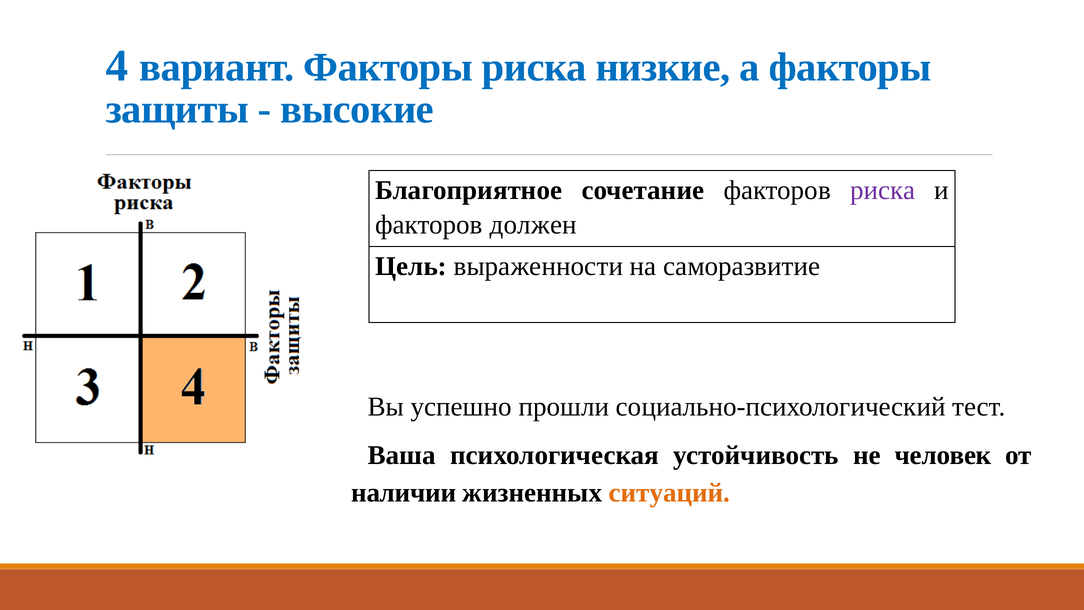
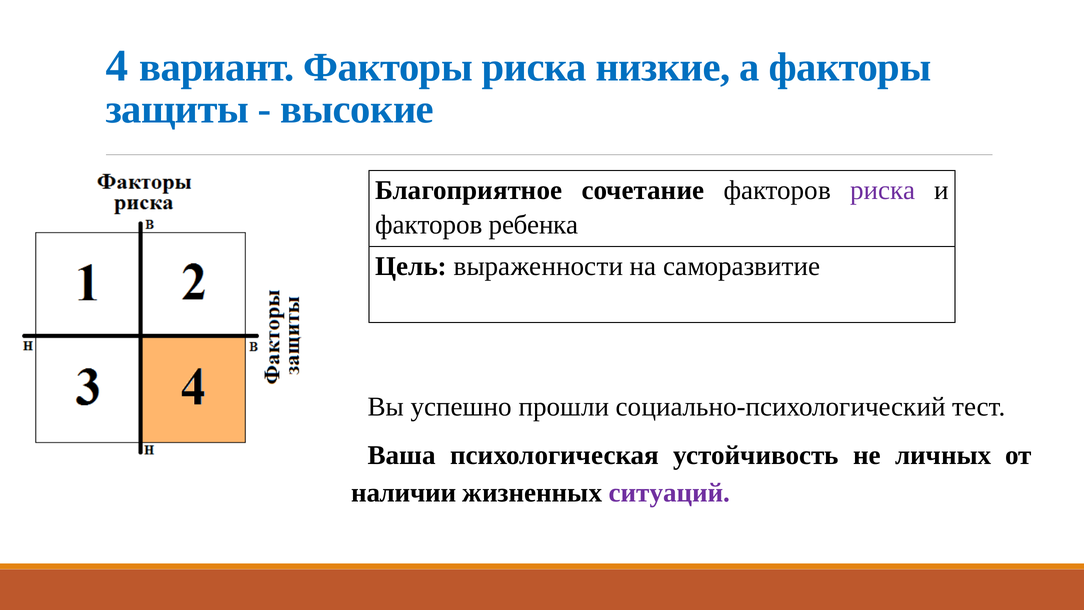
должен: должен -> ребенка (534, 225)
человек: человек -> личных (943, 455)
ситуаций colour: orange -> purple (669, 492)
